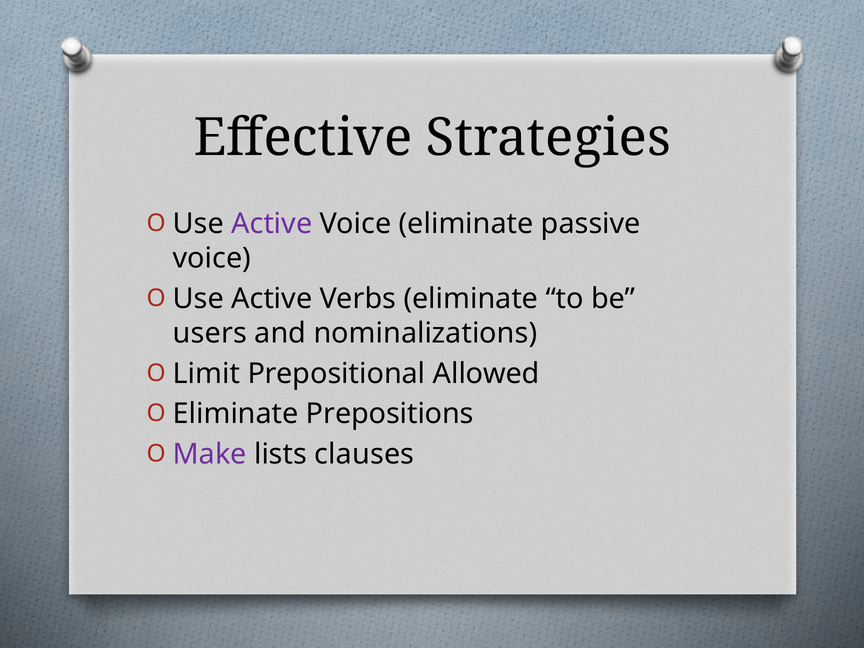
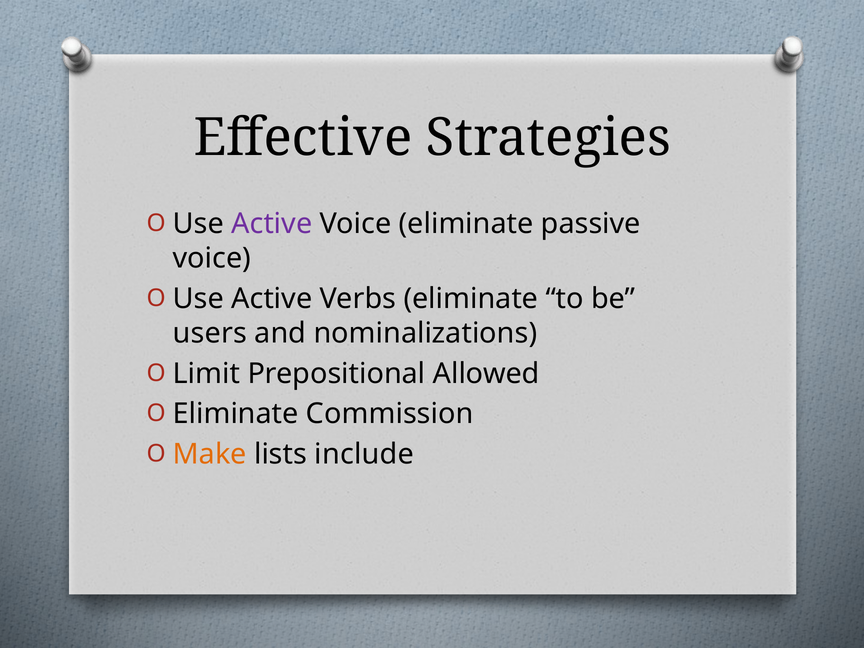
Prepositions: Prepositions -> Commission (390, 414)
Make colour: purple -> orange (210, 454)
clauses: clauses -> include (364, 454)
